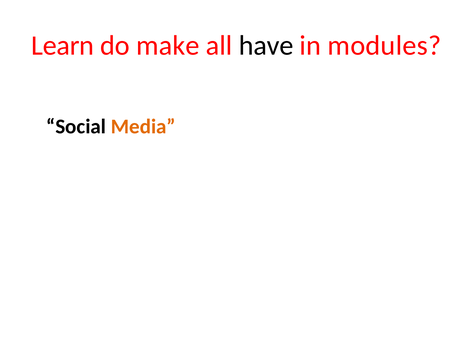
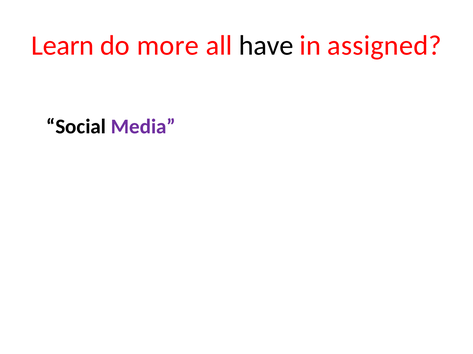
make: make -> more (168, 46)
modules: modules -> assigned (384, 46)
Media colour: orange -> purple (143, 127)
